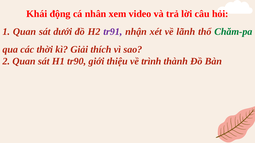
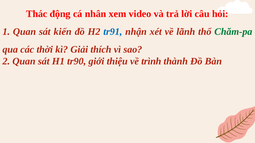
Khái: Khái -> Thác (37, 14)
dưới: dưới -> kiến (63, 32)
tr91 colour: purple -> blue (113, 32)
